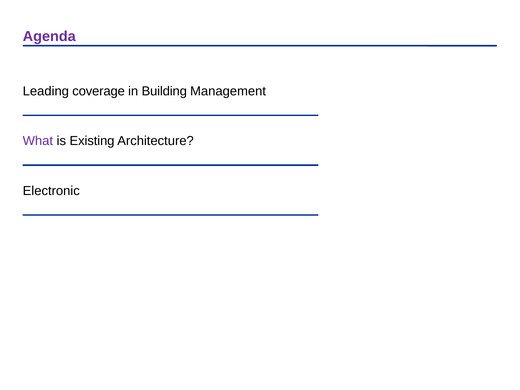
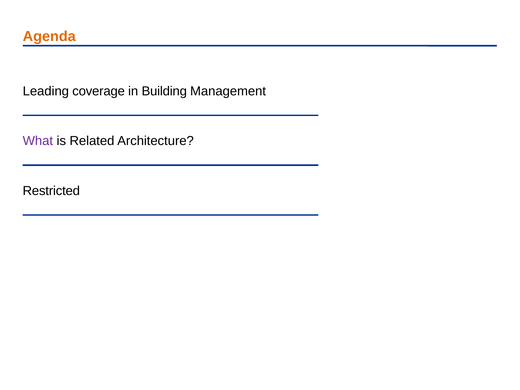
Agenda colour: purple -> orange (49, 36)
Existing: Existing -> Related (92, 141)
Electronic: Electronic -> Restricted (51, 191)
